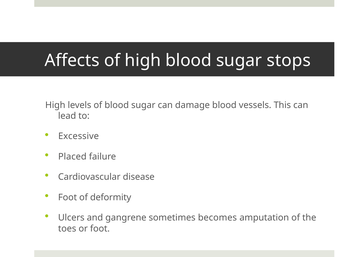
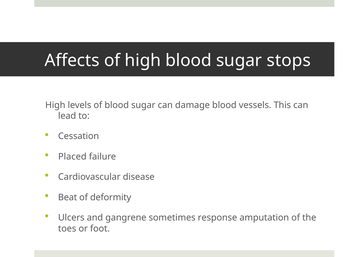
Excessive: Excessive -> Cessation (79, 136)
Foot: Foot -> Beat (68, 198)
becomes: becomes -> response (217, 218)
